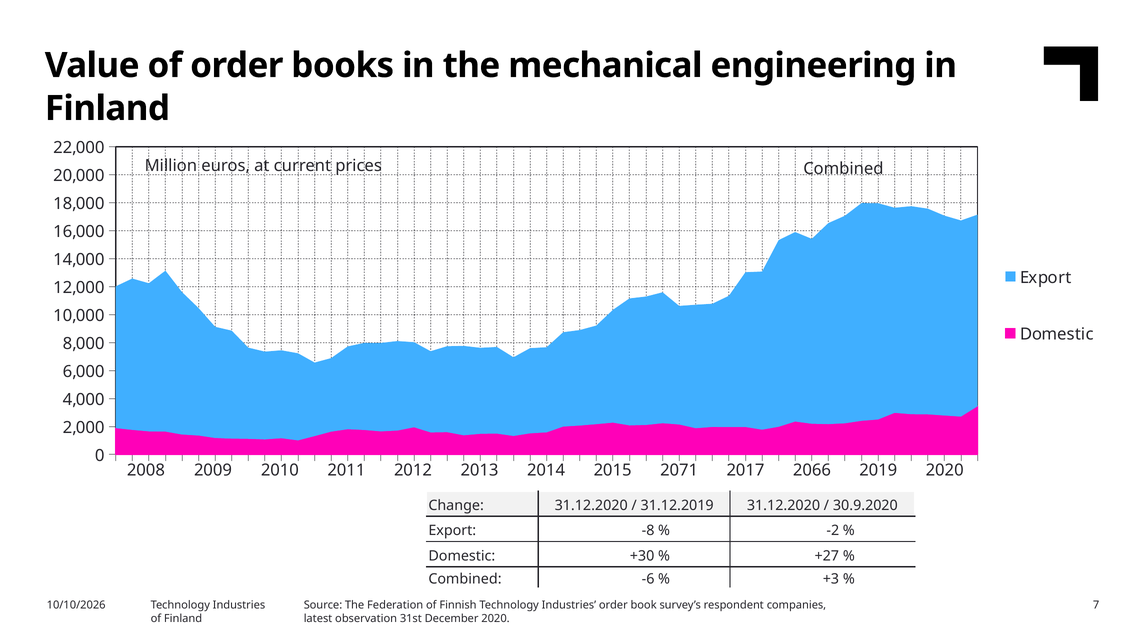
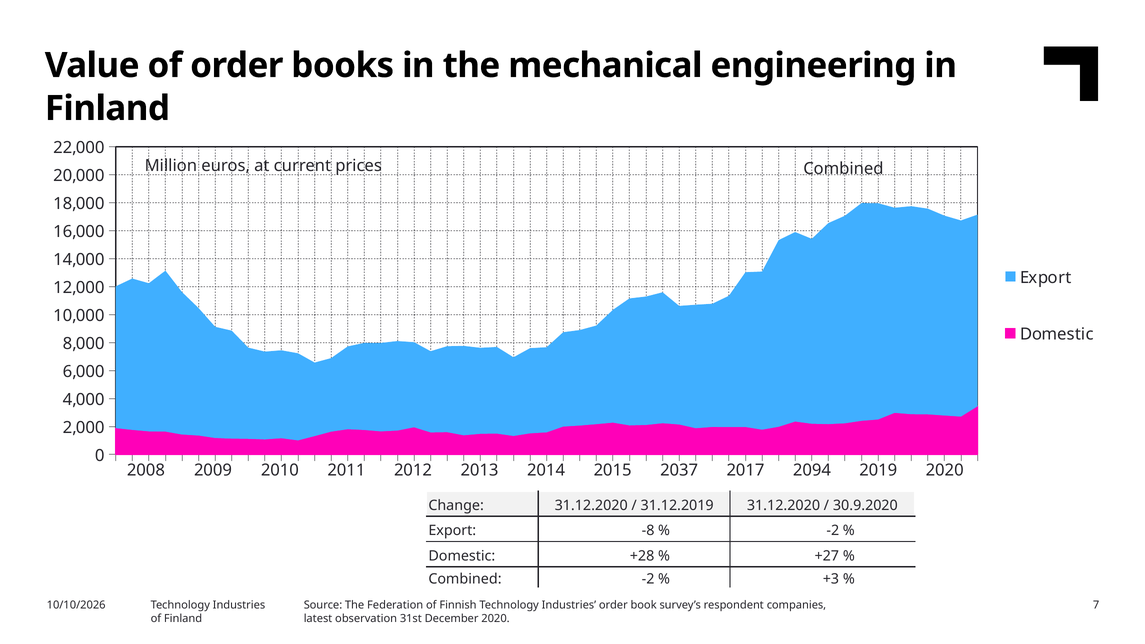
2071: 2071 -> 2037 (679, 470)
2066: 2066 -> 2094 (812, 470)
+30: +30 -> +28 (642, 556)
Combined -6: -6 -> -2 (648, 579)
